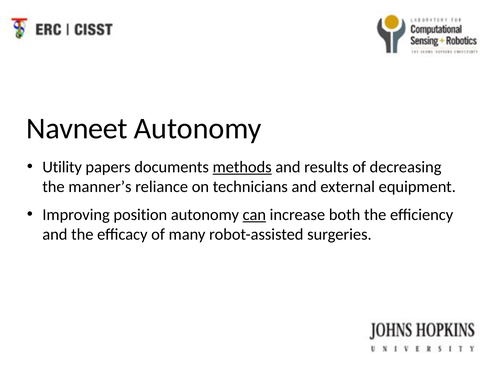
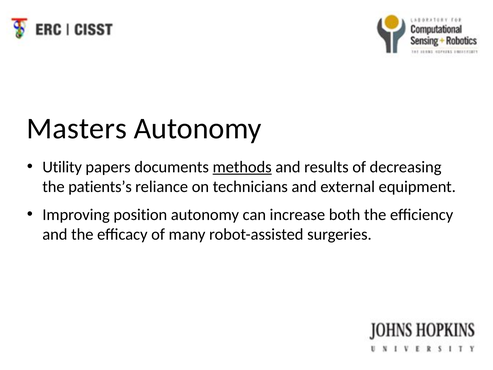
Navneet: Navneet -> Masters (77, 128)
manner’s: manner’s -> patients’s (100, 187)
can underline: present -> none (254, 215)
